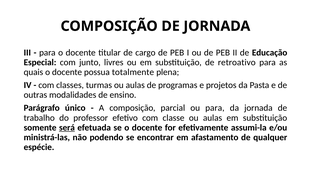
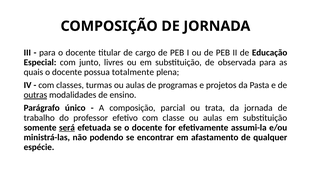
retroativo: retroativo -> observada (237, 62)
outras underline: none -> present (35, 95)
ou para: para -> trata (215, 108)
